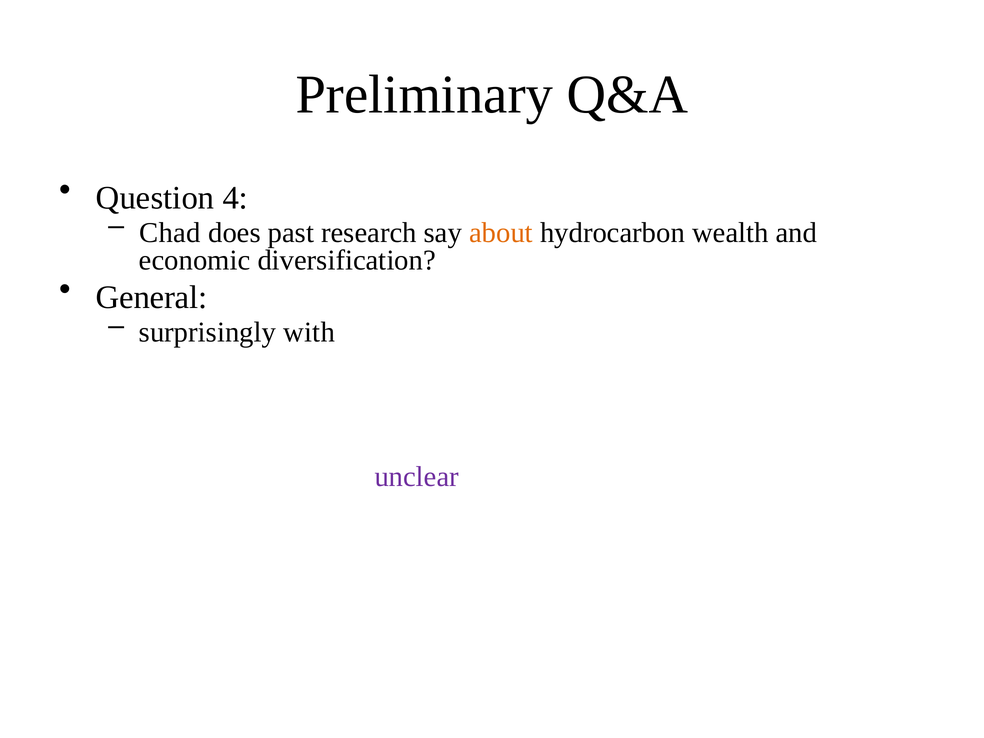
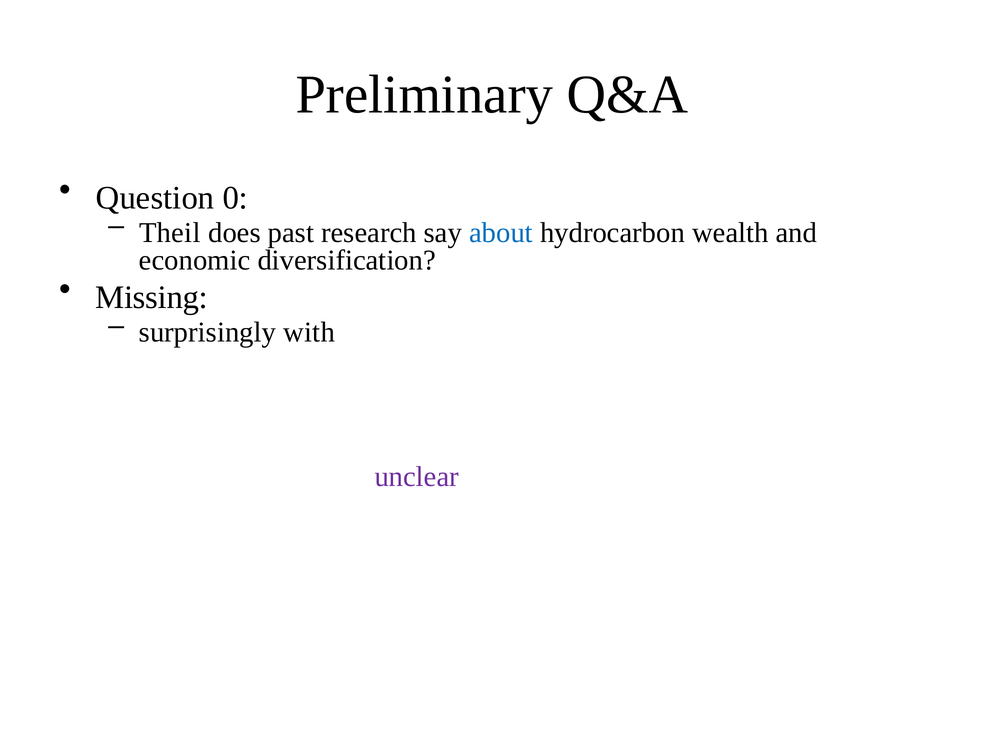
4: 4 -> 0 (235, 198)
Chad: Chad -> Theil (170, 233)
about colour: orange -> blue (501, 233)
General: General -> Missing (152, 297)
